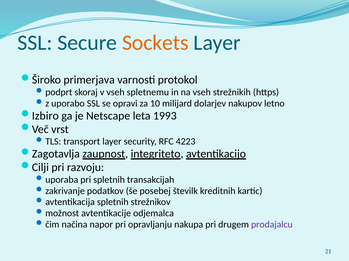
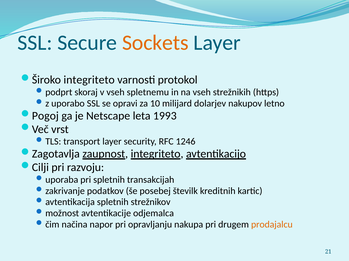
Široko primerjava: primerjava -> integriteto (89, 80)
Izbiro: Izbiro -> Pogoj (45, 116)
4223: 4223 -> 1246 (186, 142)
prodajalcu colour: purple -> orange (272, 225)
